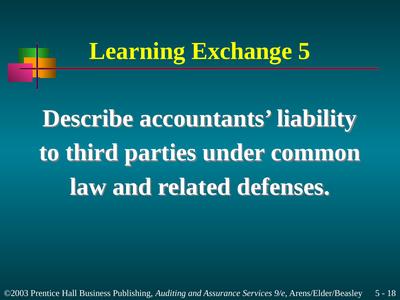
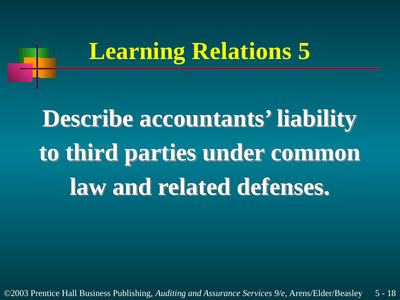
Exchange: Exchange -> Relations (242, 51)
